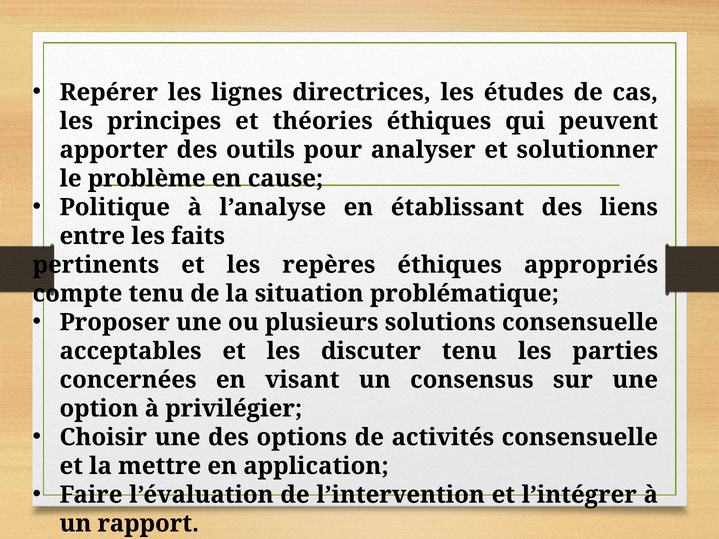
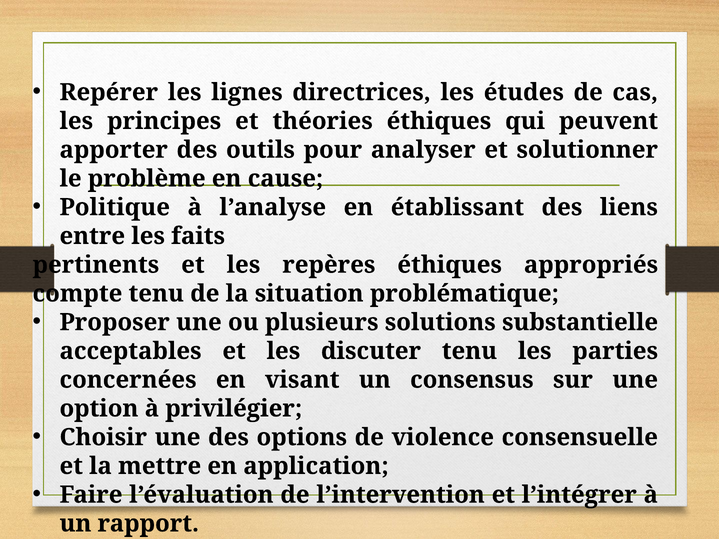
solutions consensuelle: consensuelle -> substantielle (580, 322)
activités: activités -> violence (443, 437)
